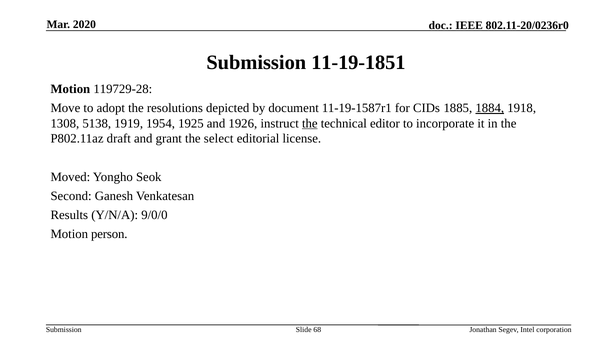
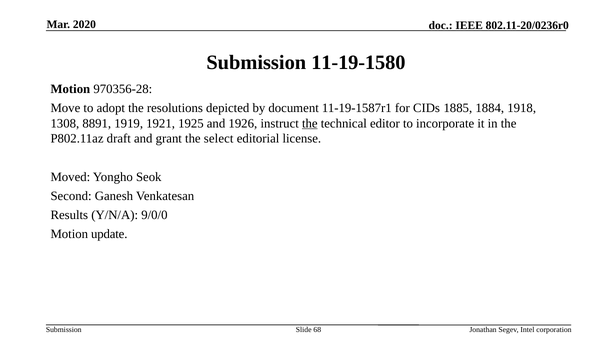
11-19-1851: 11-19-1851 -> 11-19-1580 (358, 63)
119729-28: 119729-28 -> 970356-28 (123, 89)
1884 underline: present -> none (490, 108)
5138: 5138 -> 8891 (97, 123)
1954: 1954 -> 1921 (161, 123)
person: person -> update (109, 234)
